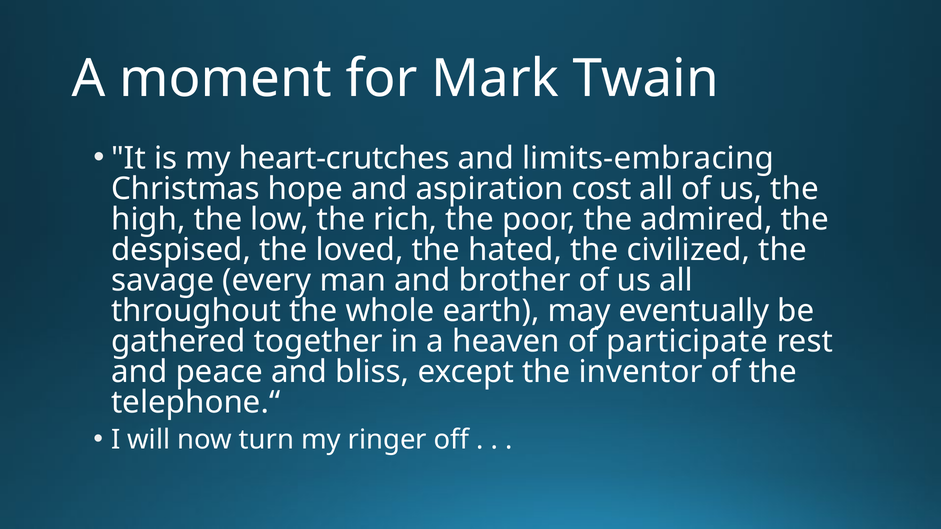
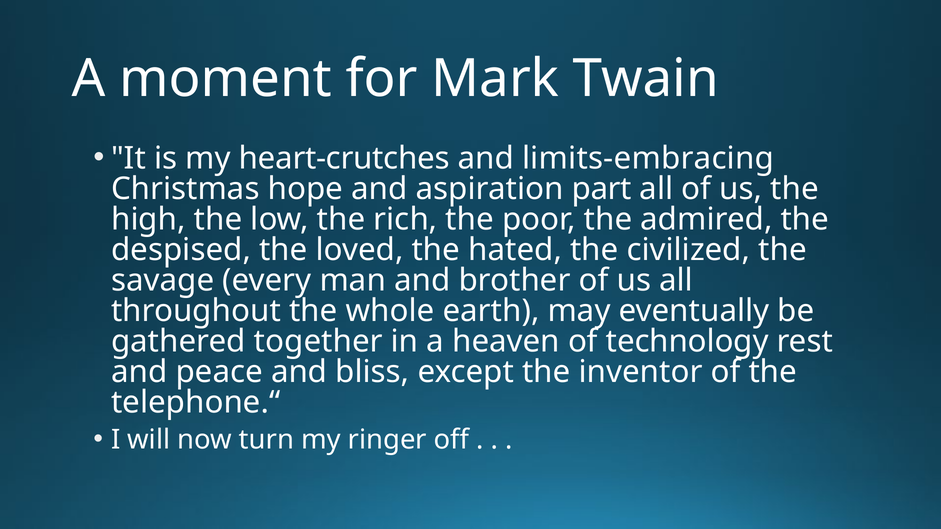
cost: cost -> part (602, 189)
participate: participate -> technology (687, 342)
